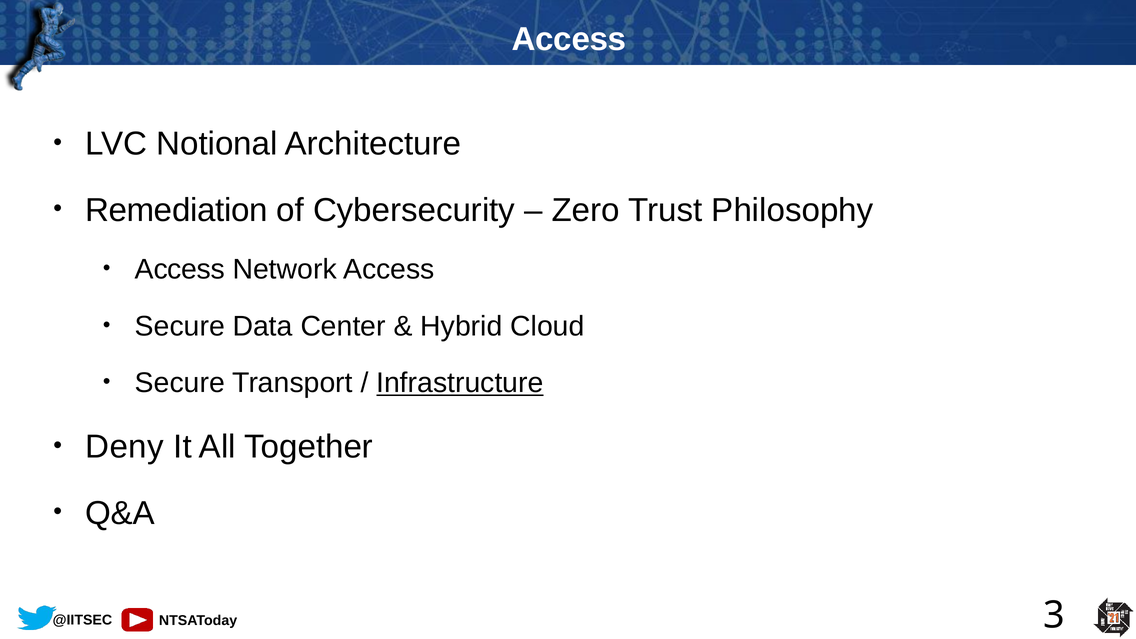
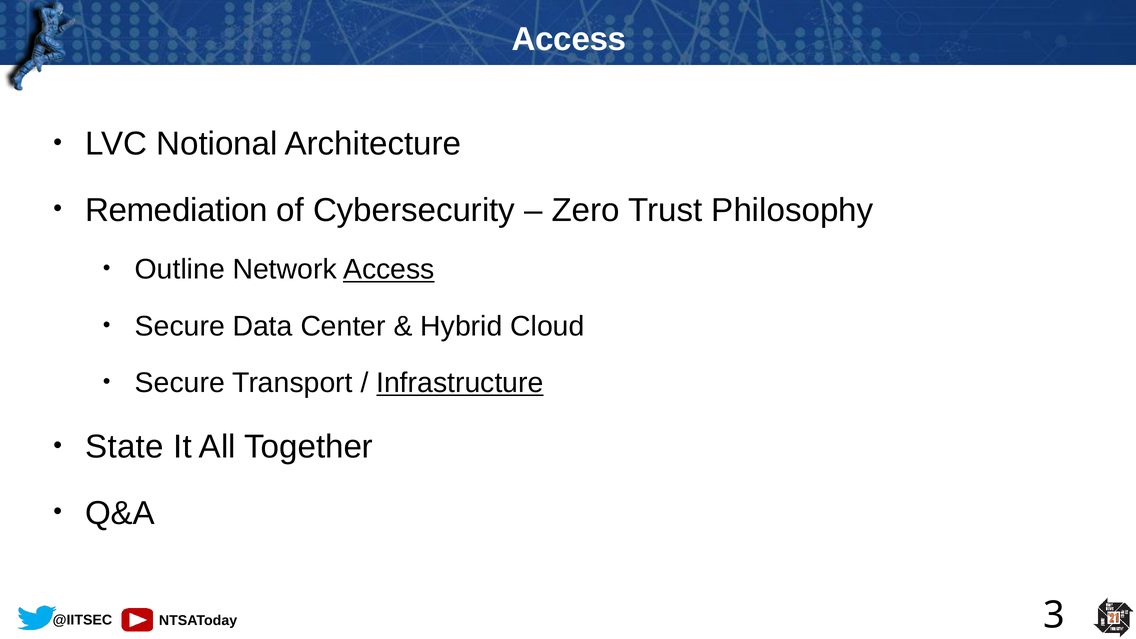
Access: Access -> Outline (180, 270)
Access underline: none -> present (389, 270)
Deny: Deny -> State (125, 447)
